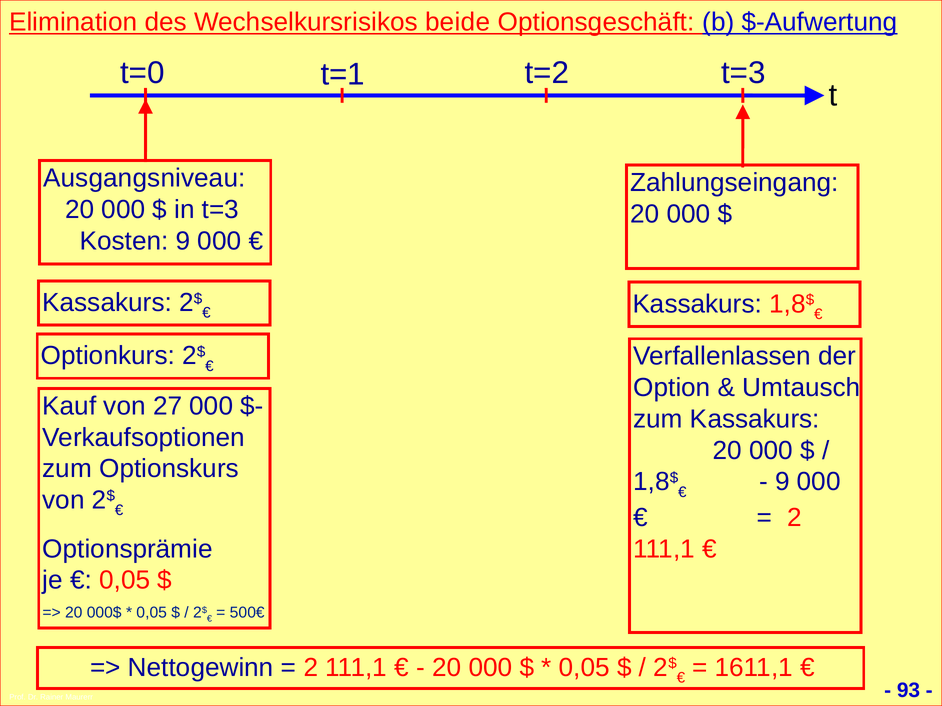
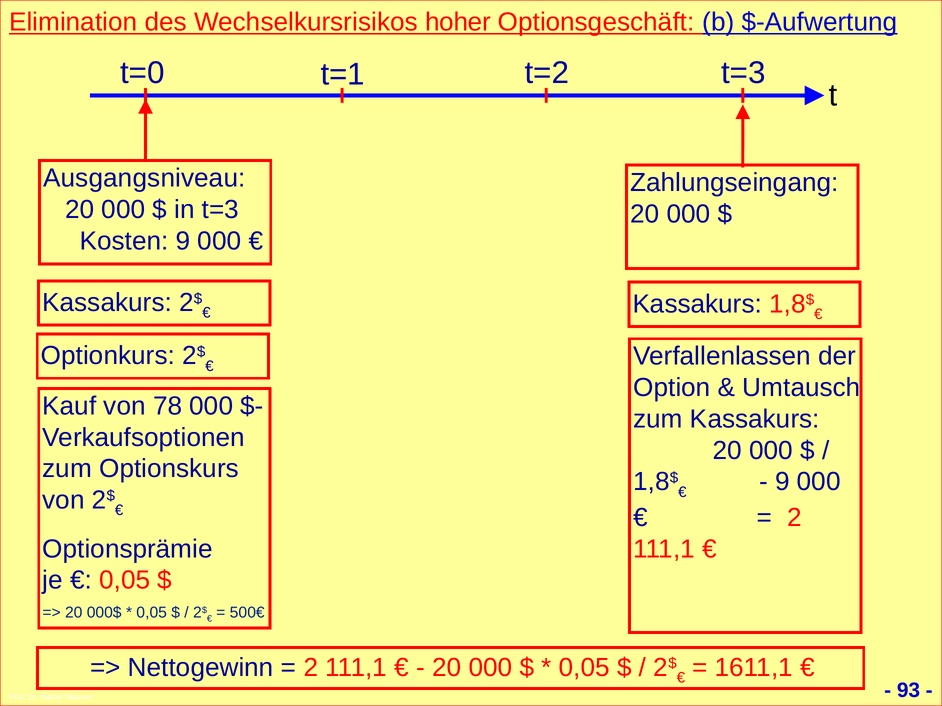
beide: beide -> hoher (458, 22)
27: 27 -> 78 (168, 406)
